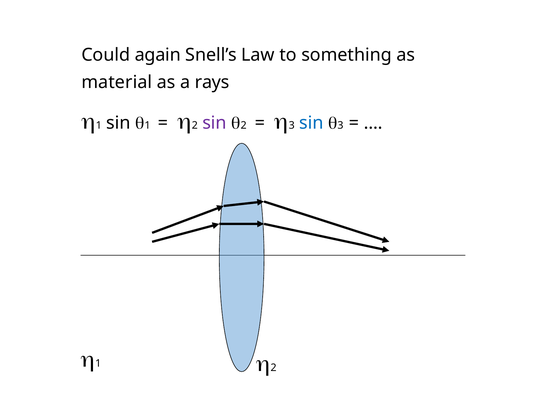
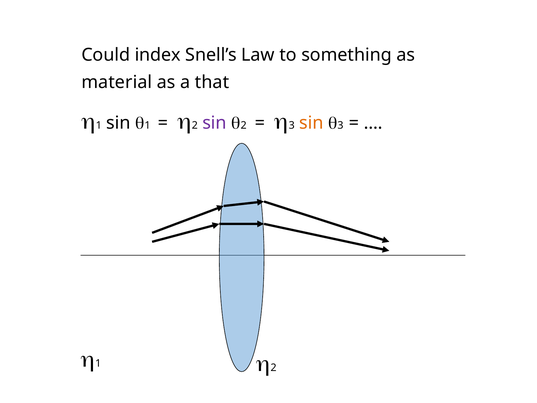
again: again -> index (158, 55)
rays: rays -> that (212, 82)
sin colour: blue -> orange (311, 123)
